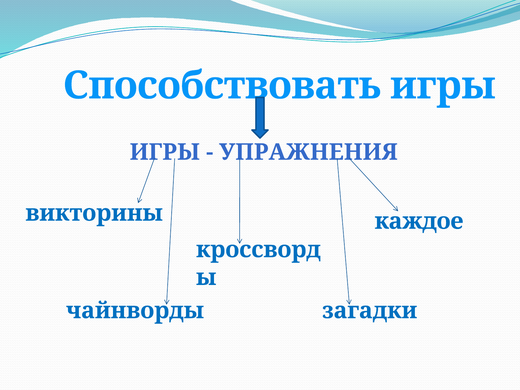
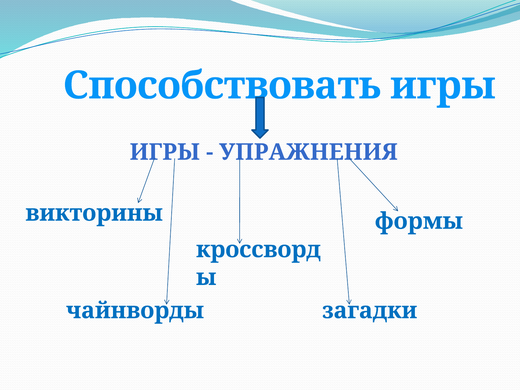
каждое: каждое -> формы (419, 221)
